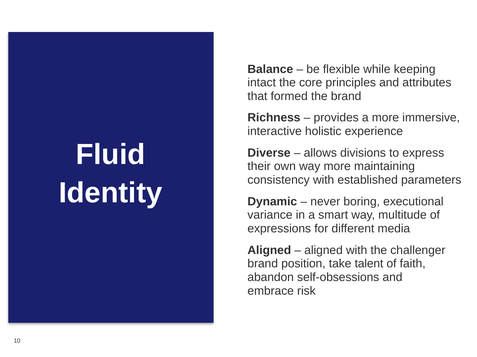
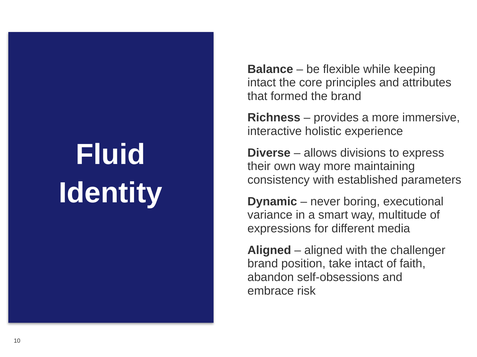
take talent: talent -> intact (369, 264)
